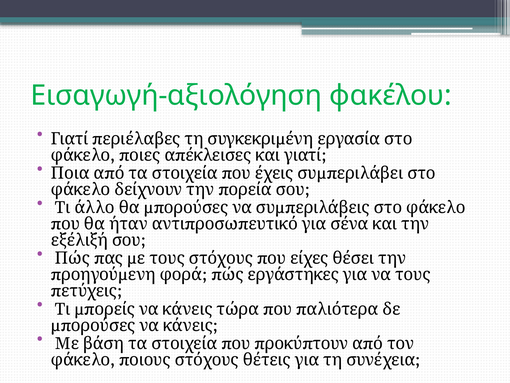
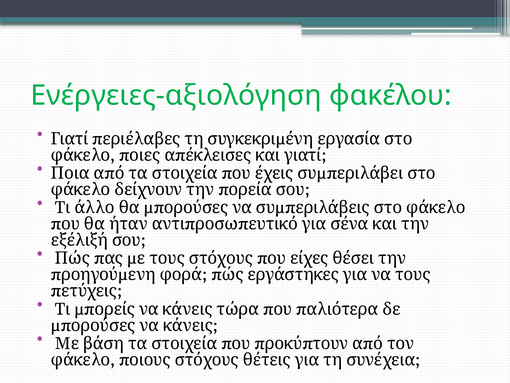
Εισαγωγή-αξιολόγηση: Εισαγωγή-αξιολόγηση -> Ενέργειες-αξιολόγηση (176, 95)
